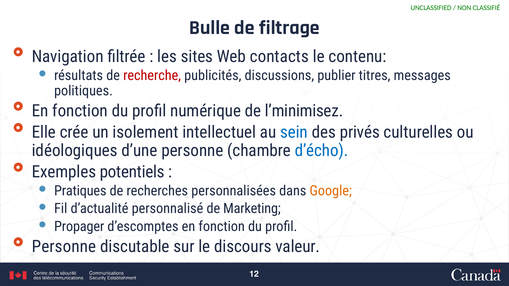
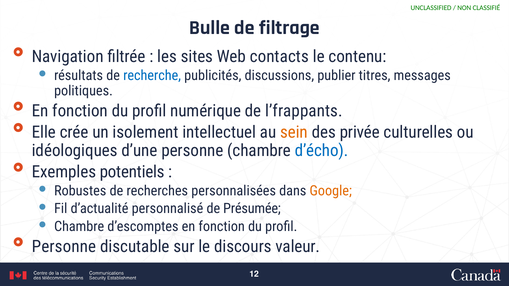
recherche colour: red -> blue (152, 76)
l’minimisez: l’minimisez -> l’frappants (304, 111)
sein colour: blue -> orange (294, 132)
privés: privés -> privée (360, 132)
Pratiques: Pratiques -> Robustes (80, 191)
Marketing: Marketing -> Présumée (252, 209)
Propager: Propager -> Chambre (79, 227)
